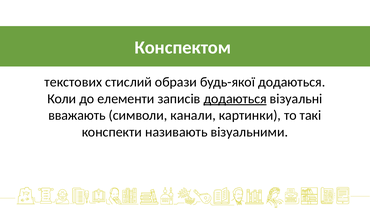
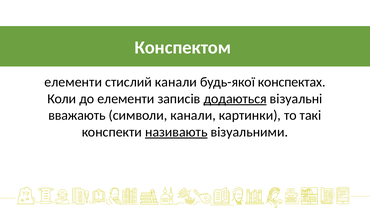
текстових: текстових -> елементи (73, 82)
стислий образи: образи -> канали (176, 82)
будь-якої додаються: додаються -> конспектах (292, 82)
називають underline: none -> present (176, 132)
